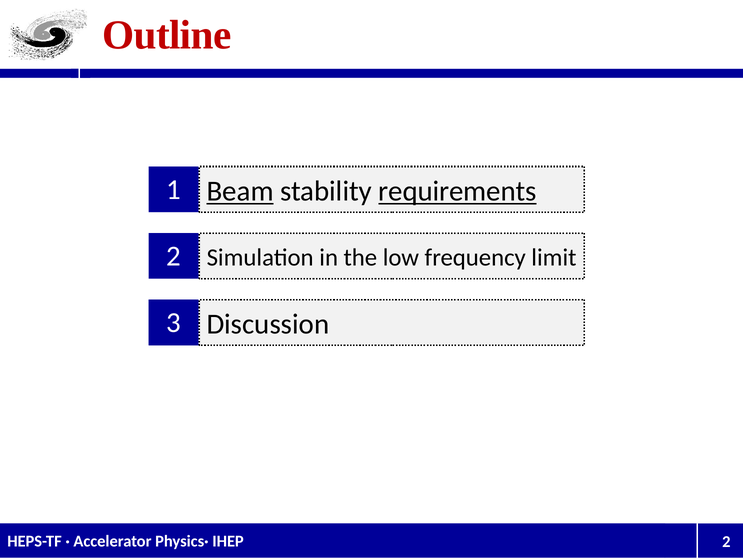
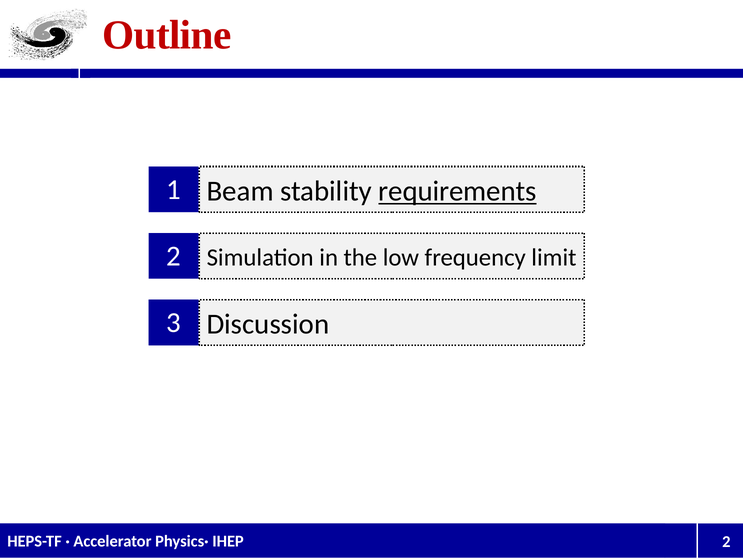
Beam underline: present -> none (240, 191)
